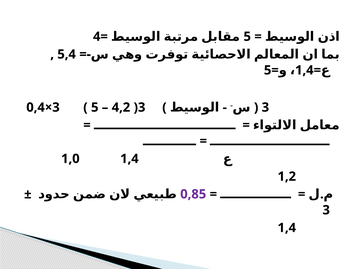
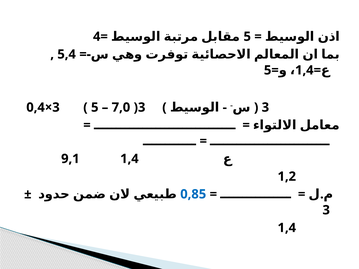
4,2: 4,2 -> 7,0 (121, 107)
1,0: 1,0 -> 9,1 (70, 159)
0,85 colour: purple -> blue (193, 194)
